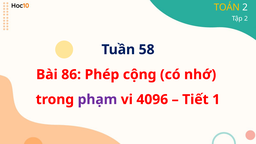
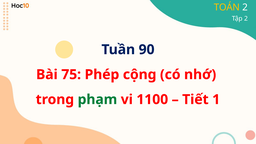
58: 58 -> 90 (147, 50)
86: 86 -> 75 (71, 75)
phạm colour: purple -> green (97, 100)
4096: 4096 -> 1100 (152, 100)
